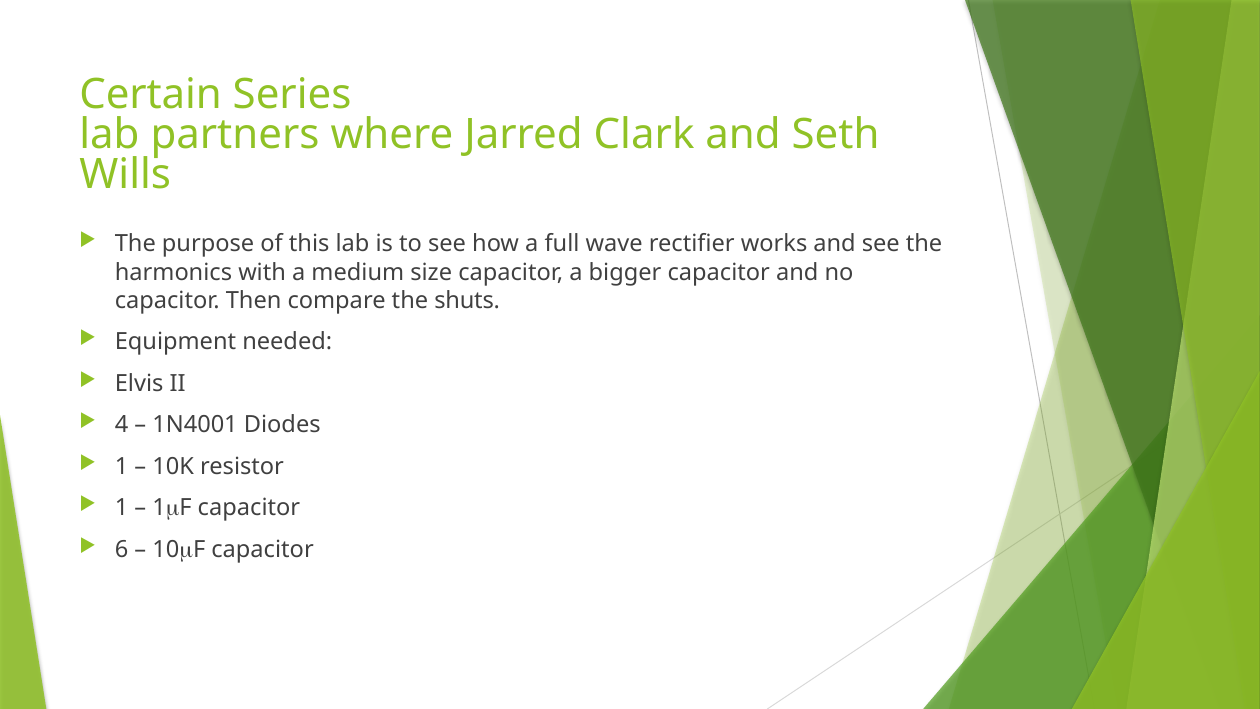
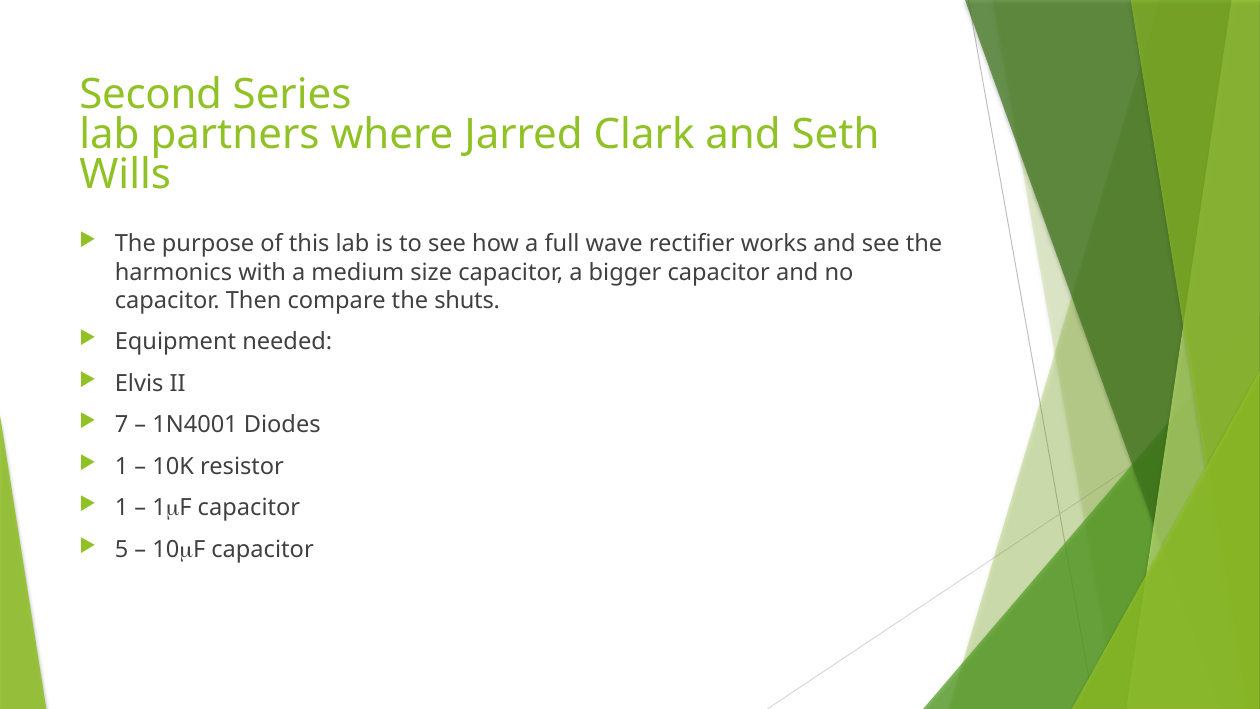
Certain: Certain -> Second (151, 94)
4: 4 -> 7 (122, 425)
6: 6 -> 5 (122, 549)
